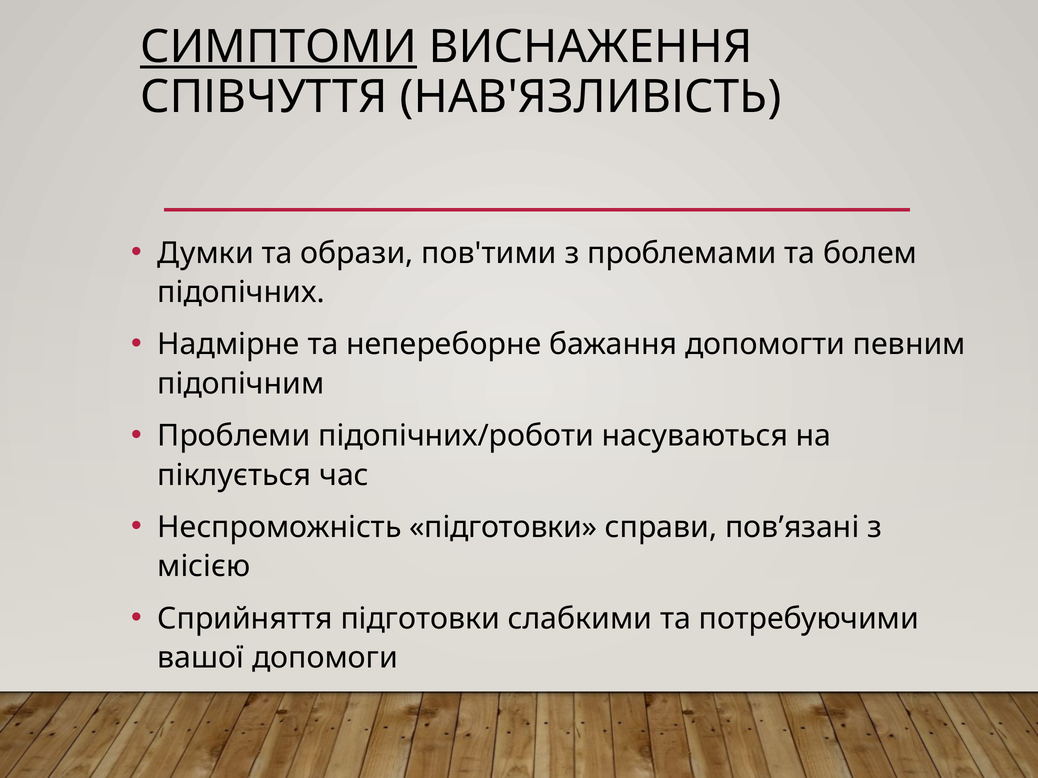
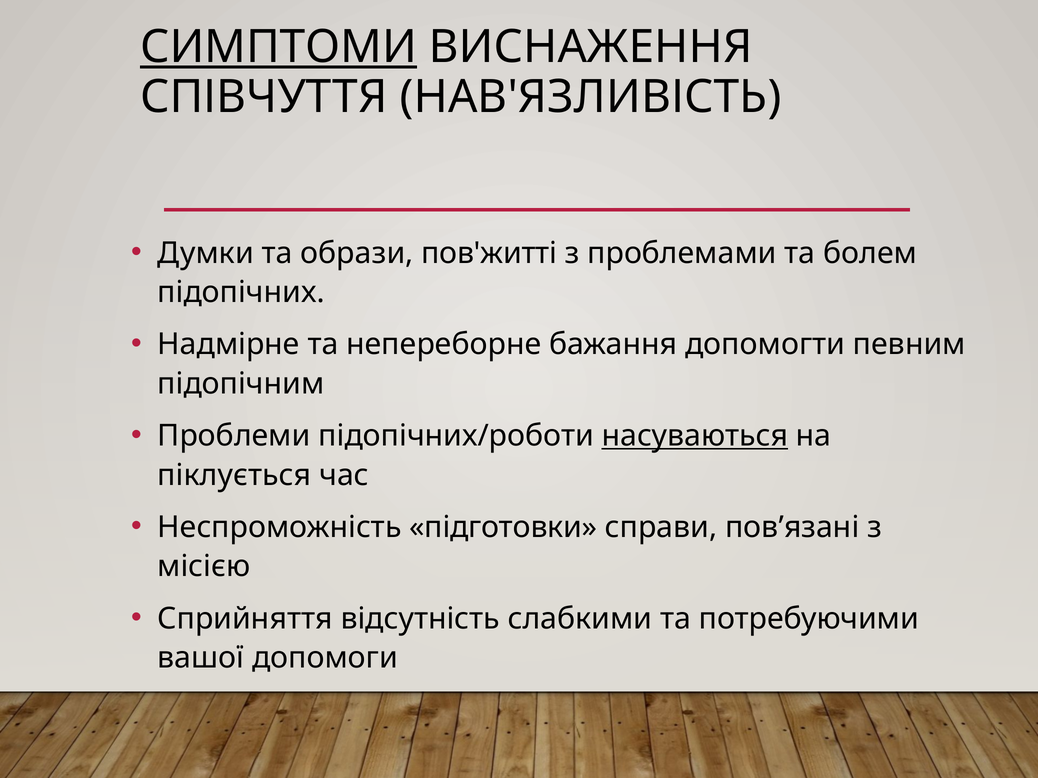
пов'тими: пов'тими -> пов'житті (489, 253)
насуваються underline: none -> present (695, 436)
Сприйняття підготовки: підготовки -> відсутність (420, 619)
